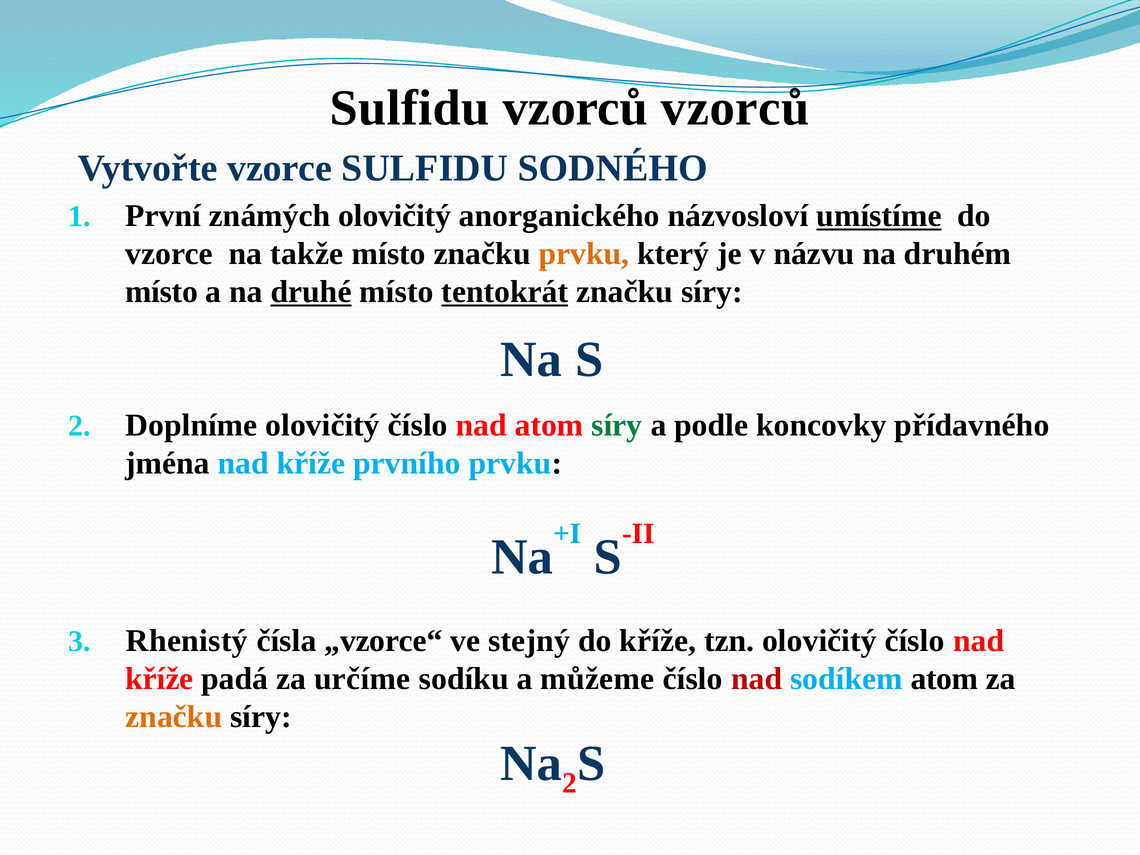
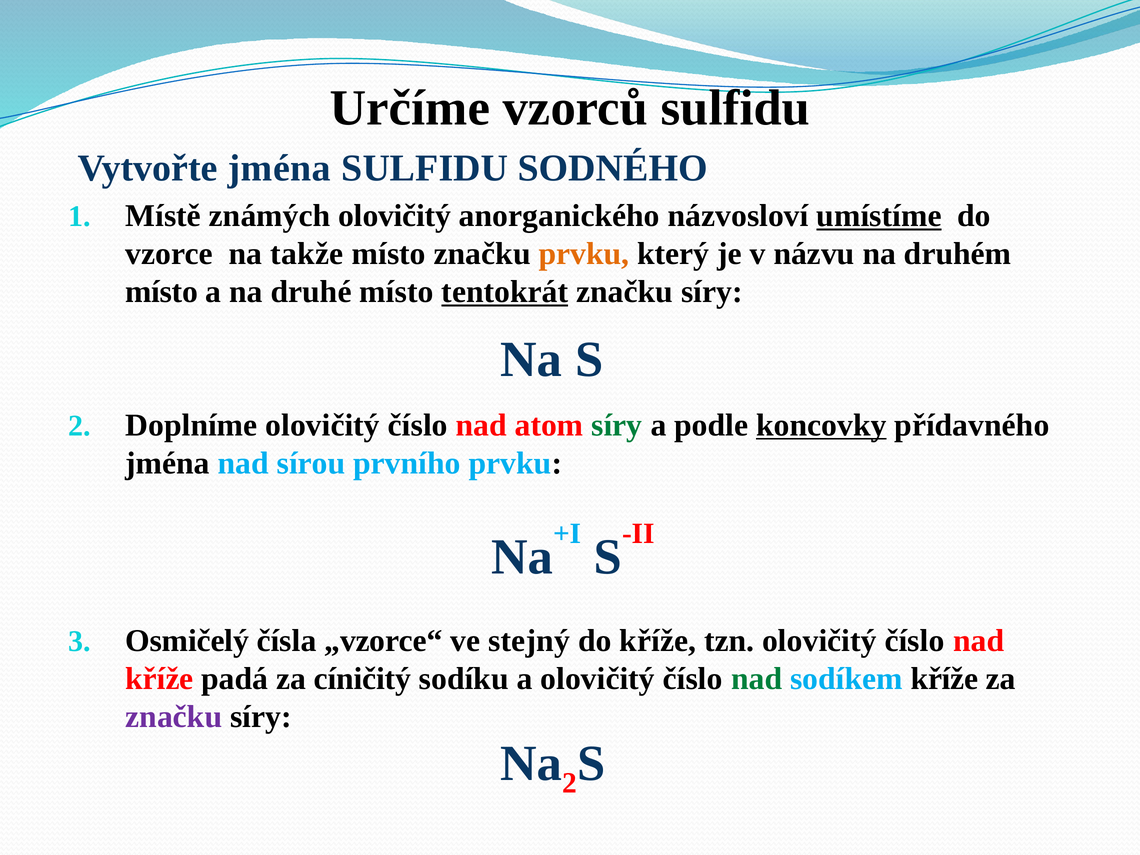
Sulfidu: Sulfidu -> Určíme (410, 108)
vzorců vzorců: vzorců -> sulfidu (735, 108)
Vytvořte vzorce: vzorce -> jména (279, 168)
První: První -> Místě (163, 216)
druhé underline: present -> none (311, 292)
koncovky underline: none -> present (821, 425)
jména nad kříže: kříže -> sírou (311, 463)
Rhenistý: Rhenistý -> Osmičelý (187, 641)
určíme: určíme -> cíničitý (363, 679)
a můžeme: můžeme -> olovičitý (598, 679)
nad colour: red -> green (757, 679)
sodíkem atom: atom -> kříže (944, 679)
značku colour: orange -> purple (174, 717)
